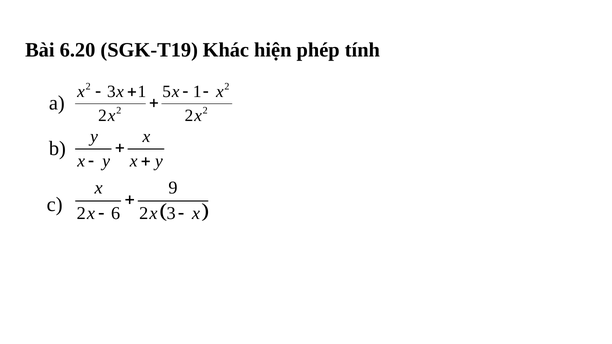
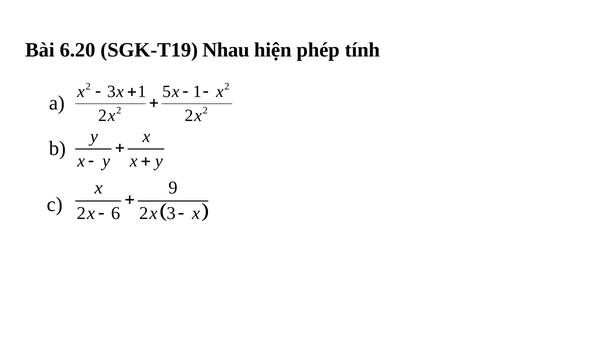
Khác: Khác -> Nhau (226, 50)
